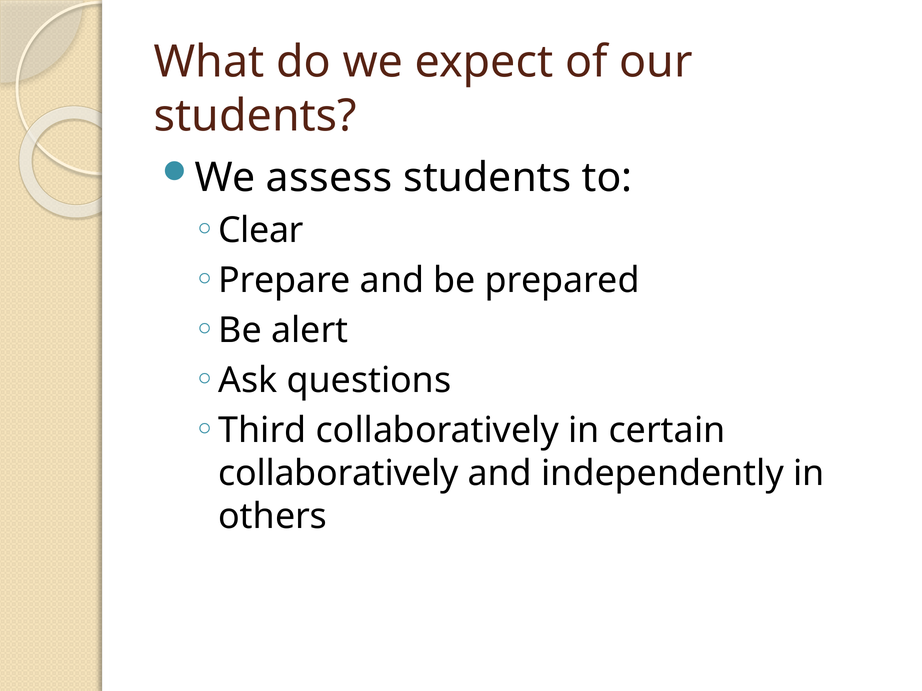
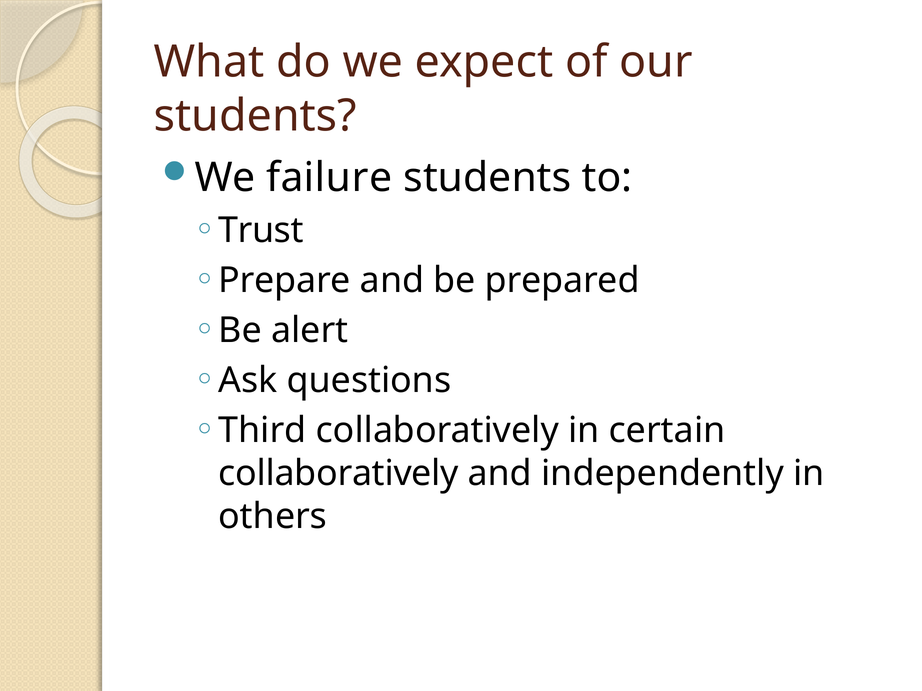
assess: assess -> failure (329, 178)
Clear: Clear -> Trust (261, 231)
